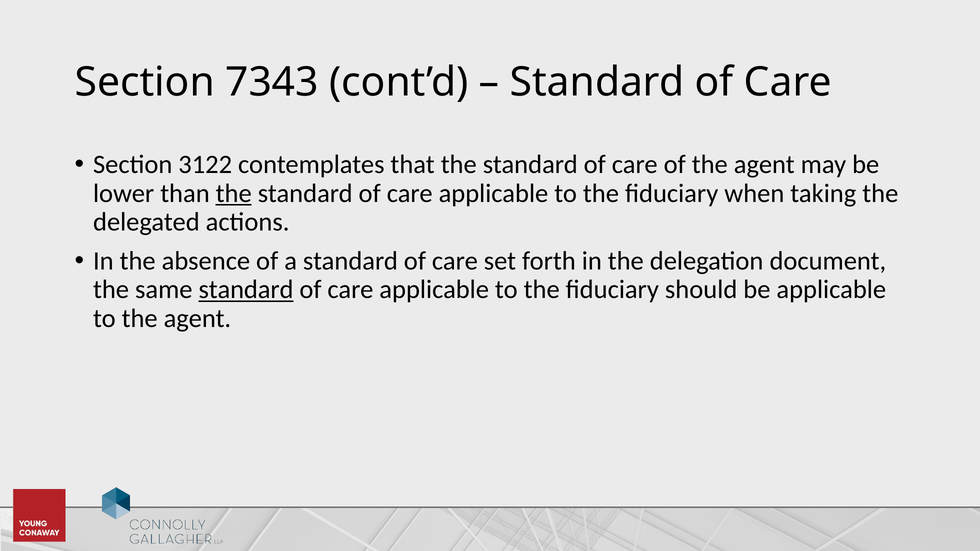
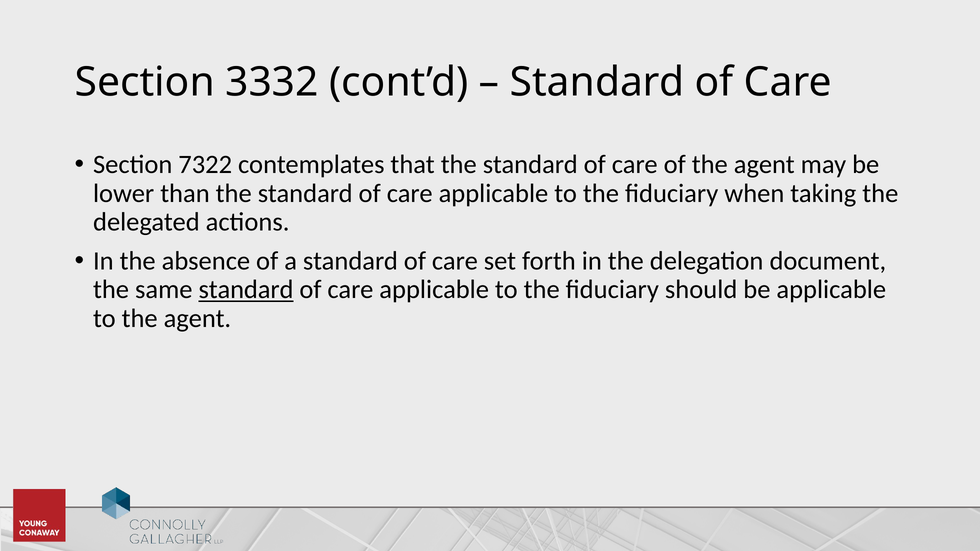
7343: 7343 -> 3332 (272, 82)
3122: 3122 -> 7322 (205, 165)
the underline: present -> none (234, 193)
